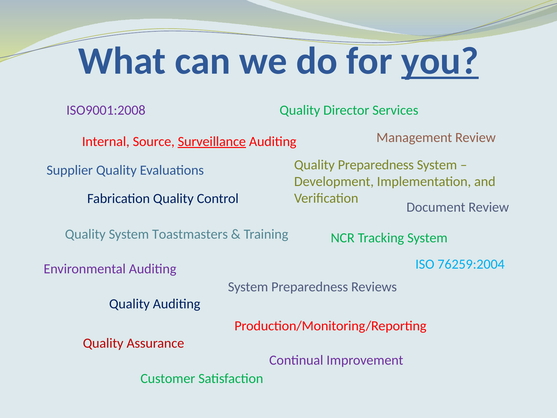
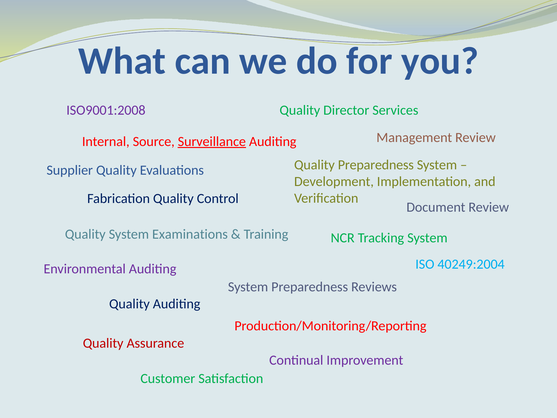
you underline: present -> none (440, 61)
Toastmasters: Toastmasters -> Examinations (190, 234)
76259:2004: 76259:2004 -> 40249:2004 (471, 264)
